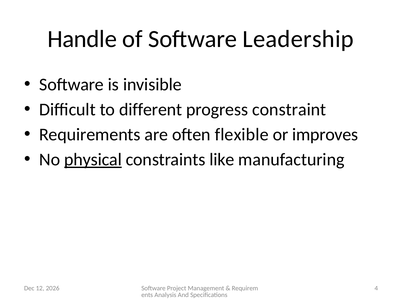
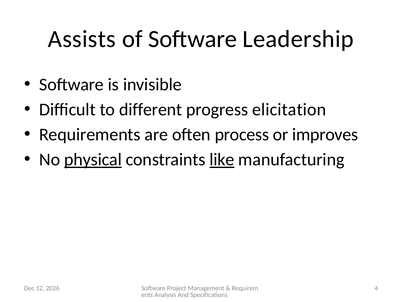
Handle: Handle -> Assists (82, 39)
constraint: constraint -> elicitation (289, 109)
flexible: flexible -> process (242, 134)
like underline: none -> present (222, 159)
